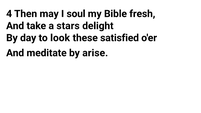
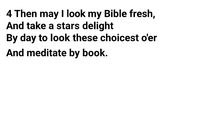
I soul: soul -> look (76, 14)
satisfied: satisfied -> choicest (120, 38)
arise: arise -> book (95, 53)
